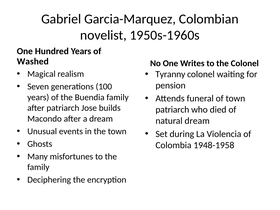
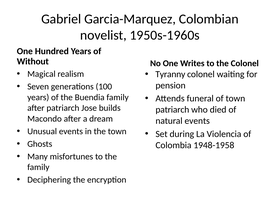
Washed: Washed -> Without (33, 61)
natural dream: dream -> events (197, 121)
